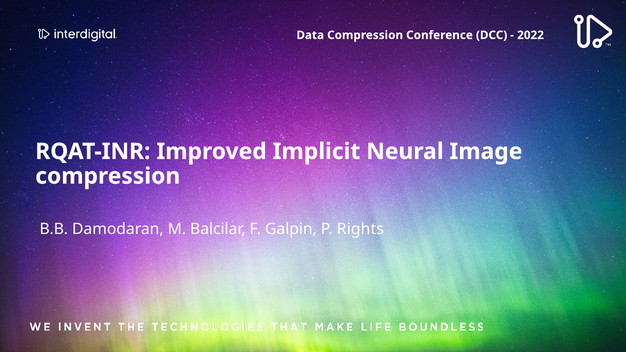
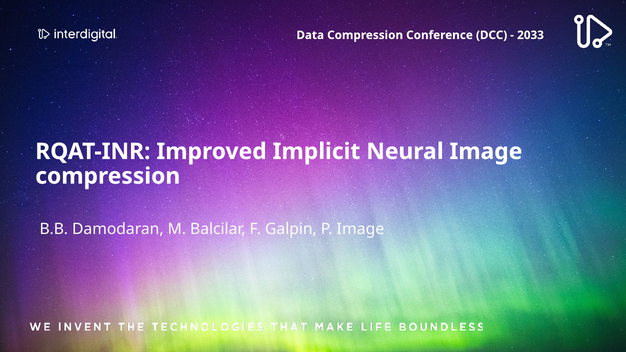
2022: 2022 -> 2033 (531, 35)
P Rights: Rights -> Image (360, 229)
